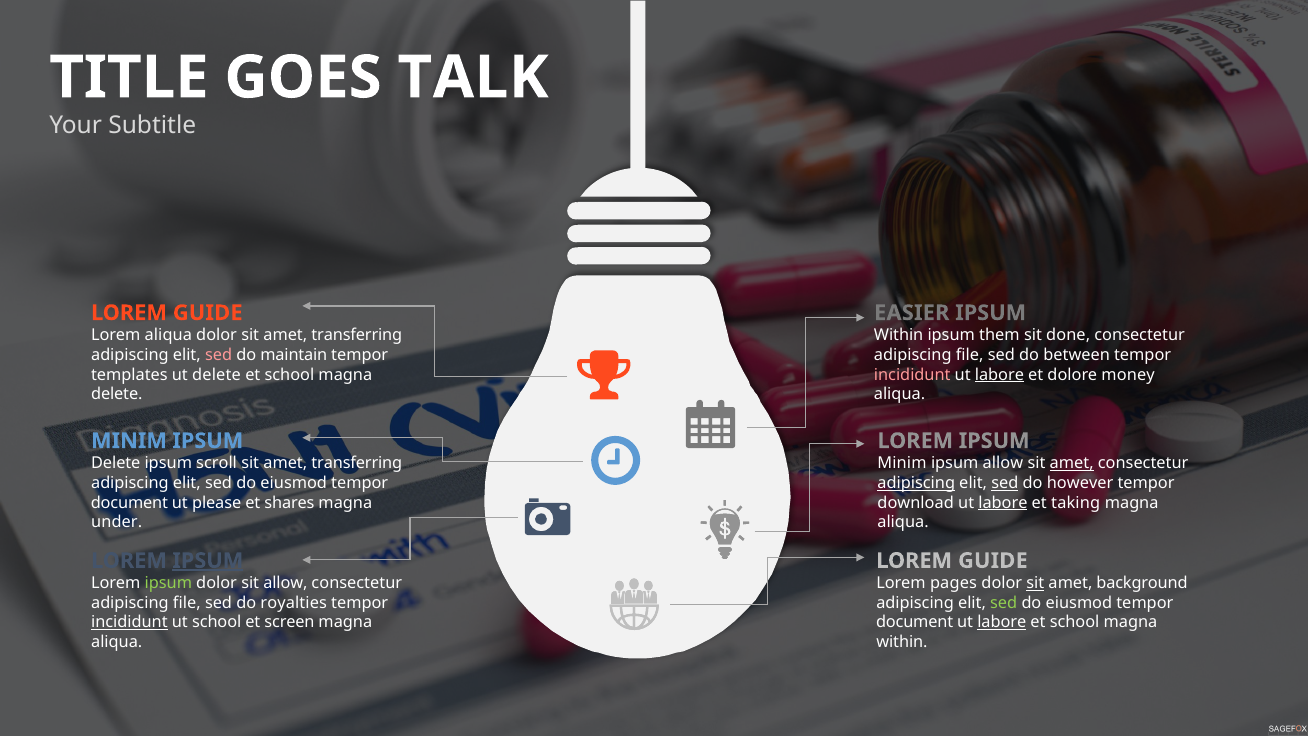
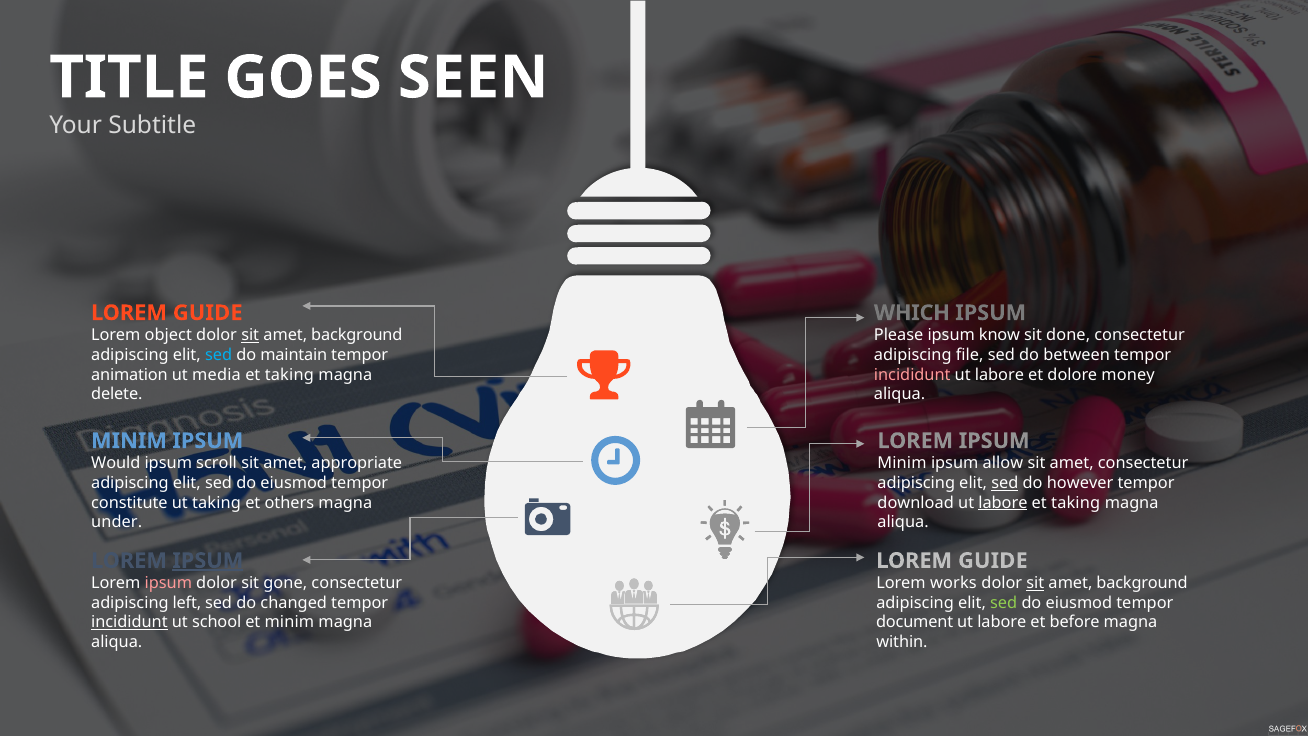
TALK: TALK -> SEEN (473, 78)
EASIER: EASIER -> WHICH (912, 313)
Lorem aliqua: aliqua -> object (168, 335)
sit underline: none -> present (250, 335)
transferring: transferring -> background (357, 335)
Within: Within -> Please (899, 335)
them: them -> know (1000, 335)
sed colour: pink -> light blue (219, 355)
templates: templates -> animation (129, 374)
ut delete: delete -> media (217, 374)
school: school -> taking (289, 374)
labore underline: present -> none (999, 374)
Delete: Delete -> Would (116, 463)
transferring: transferring -> appropriate (357, 463)
amet underline: present -> none (1072, 463)
adipiscing underline: present -> none (916, 483)
document: document -> constitute (129, 502)
ut please: please -> taking (217, 502)
shares: shares -> others (289, 502)
ipsum colour: light green -> pink (168, 583)
sit allow: allow -> gone (285, 583)
pages: pages -> works (953, 583)
file: file -> left (187, 603)
royalties: royalties -> changed (294, 603)
et screen: screen -> minim (289, 622)
labore underline: present -> none (1002, 622)
school: school -> before (1075, 622)
